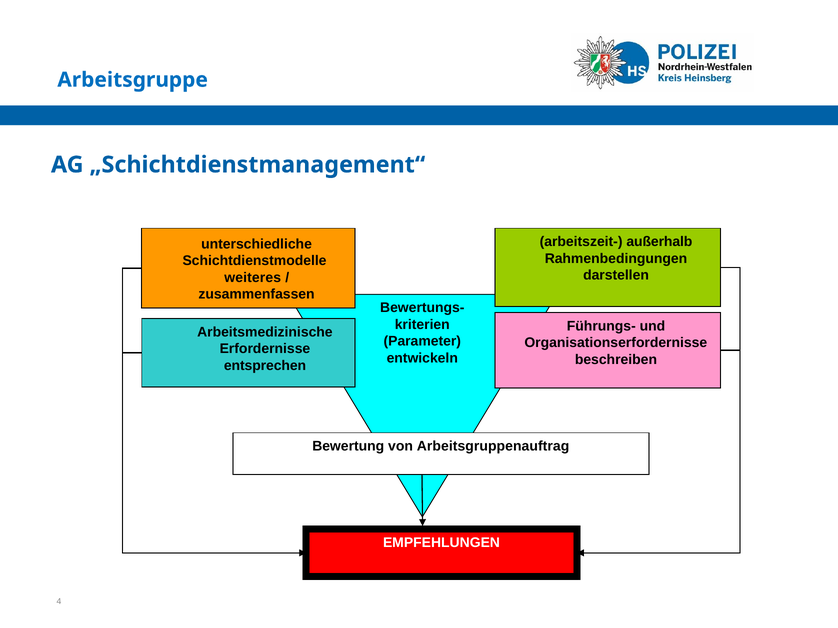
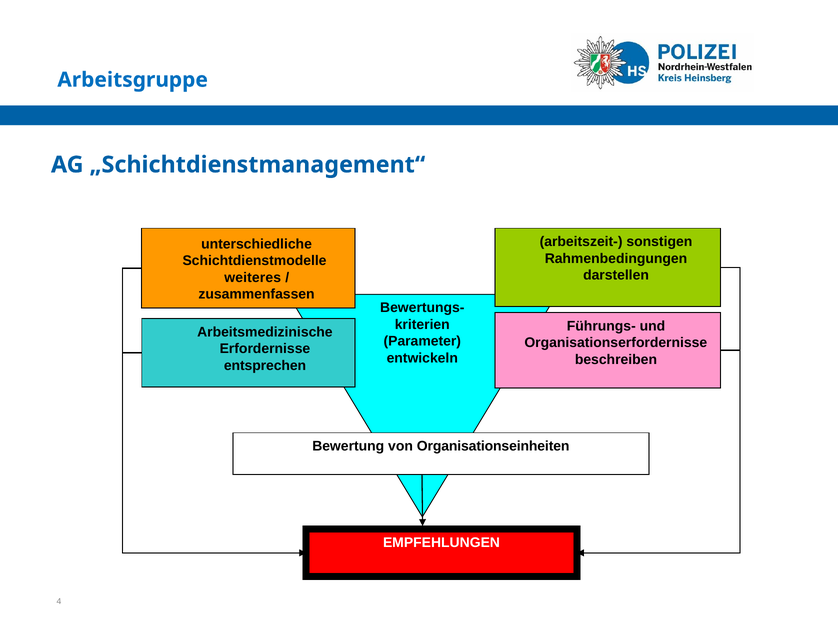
außerhalb: außerhalb -> sonstigen (659, 242)
Arbeitsgruppenauftrag: Arbeitsgruppenauftrag -> Organisationseinheiten (493, 447)
